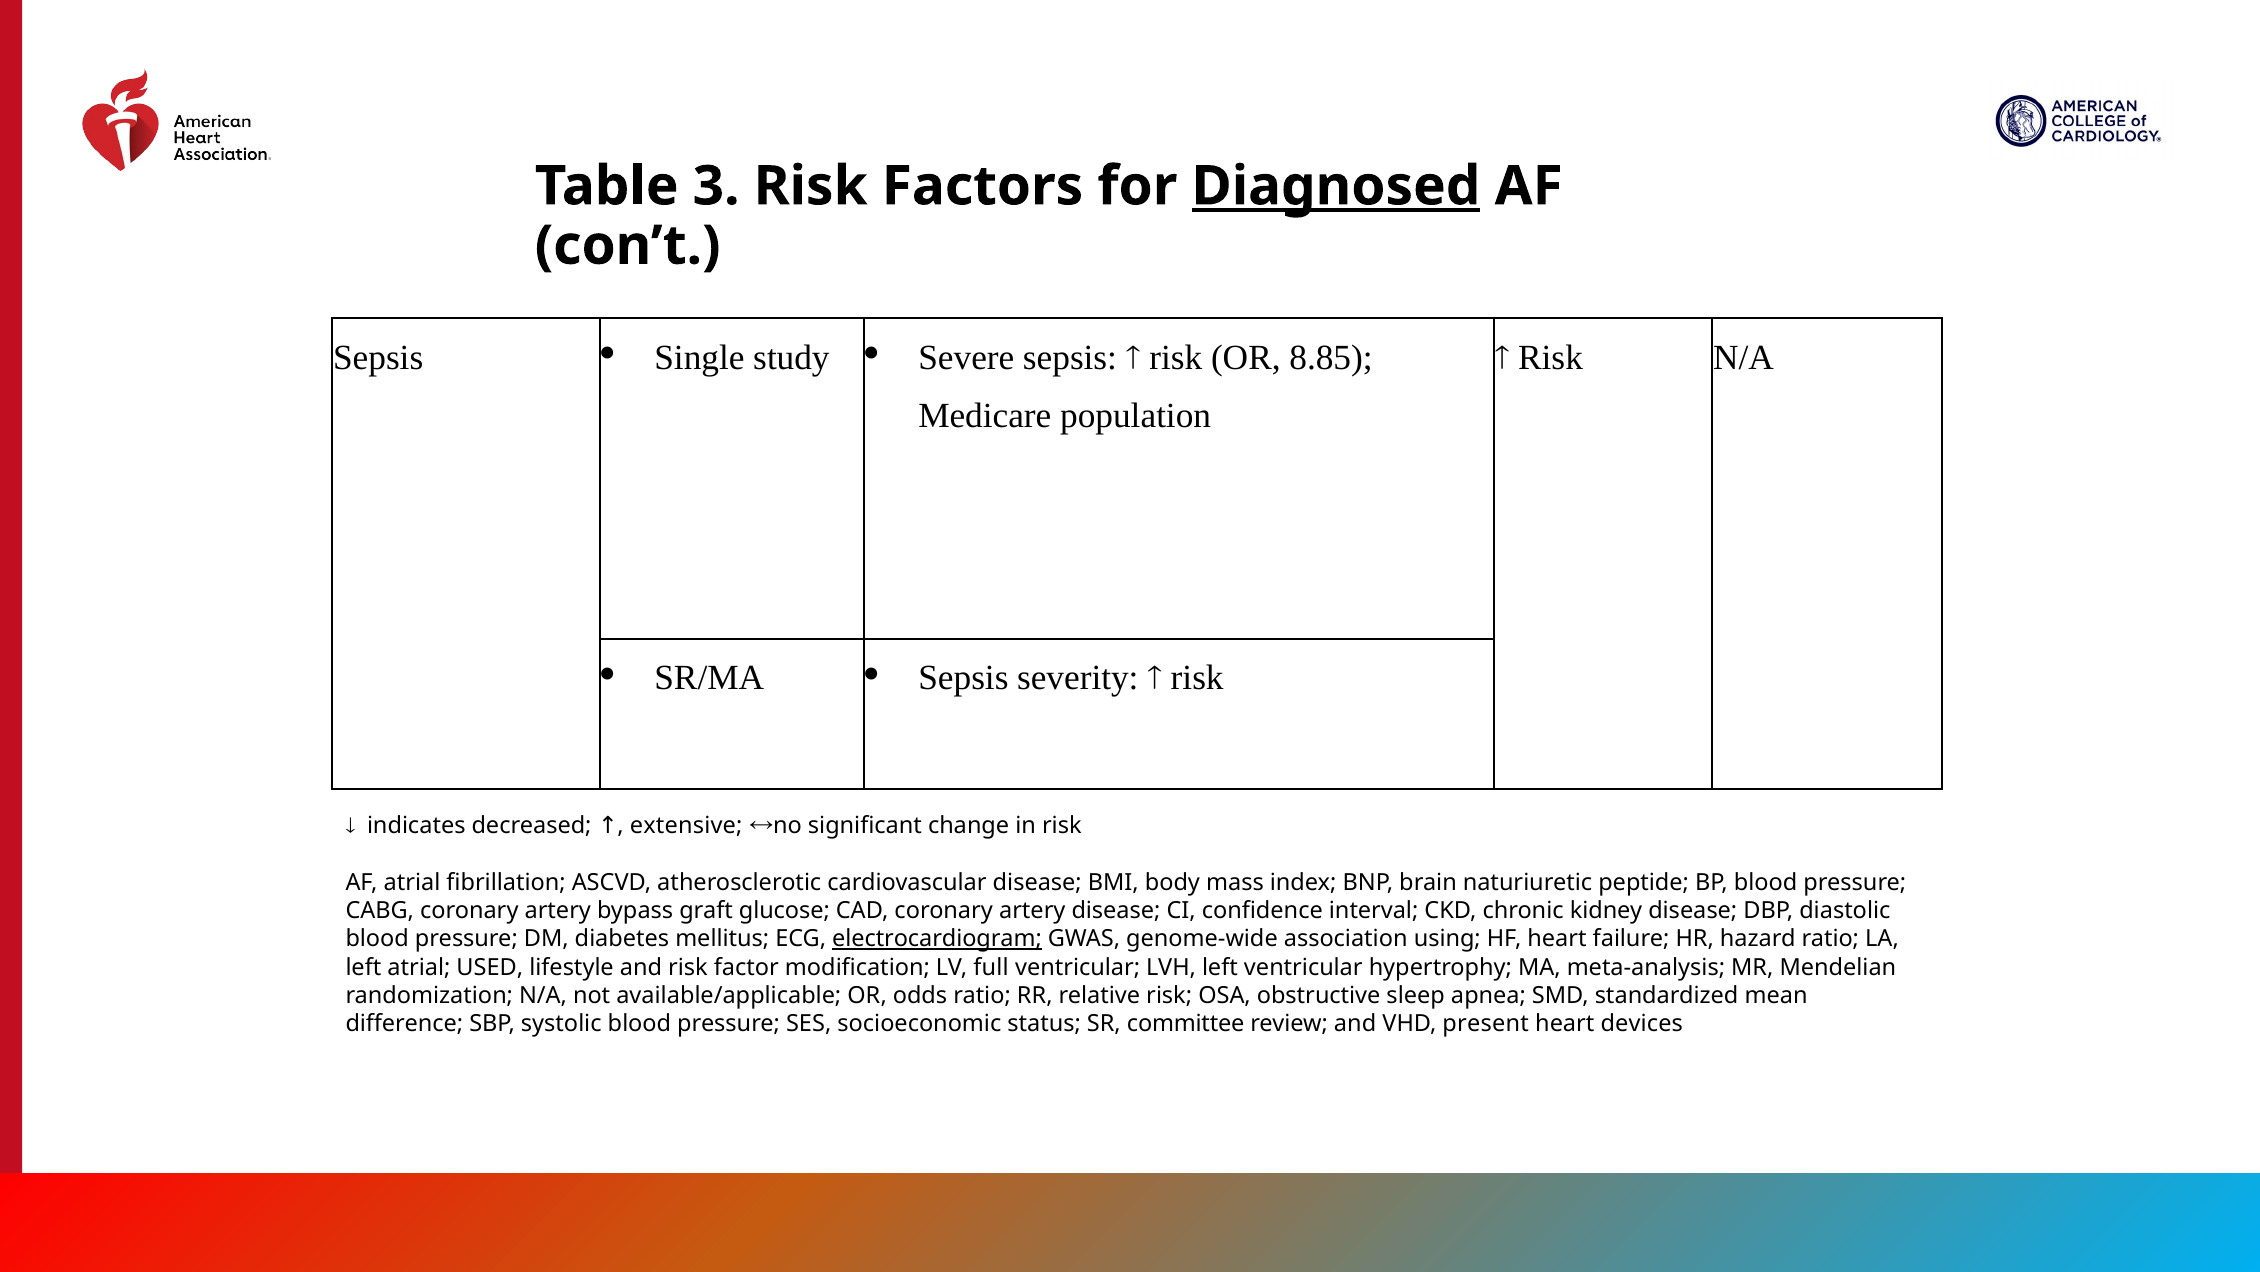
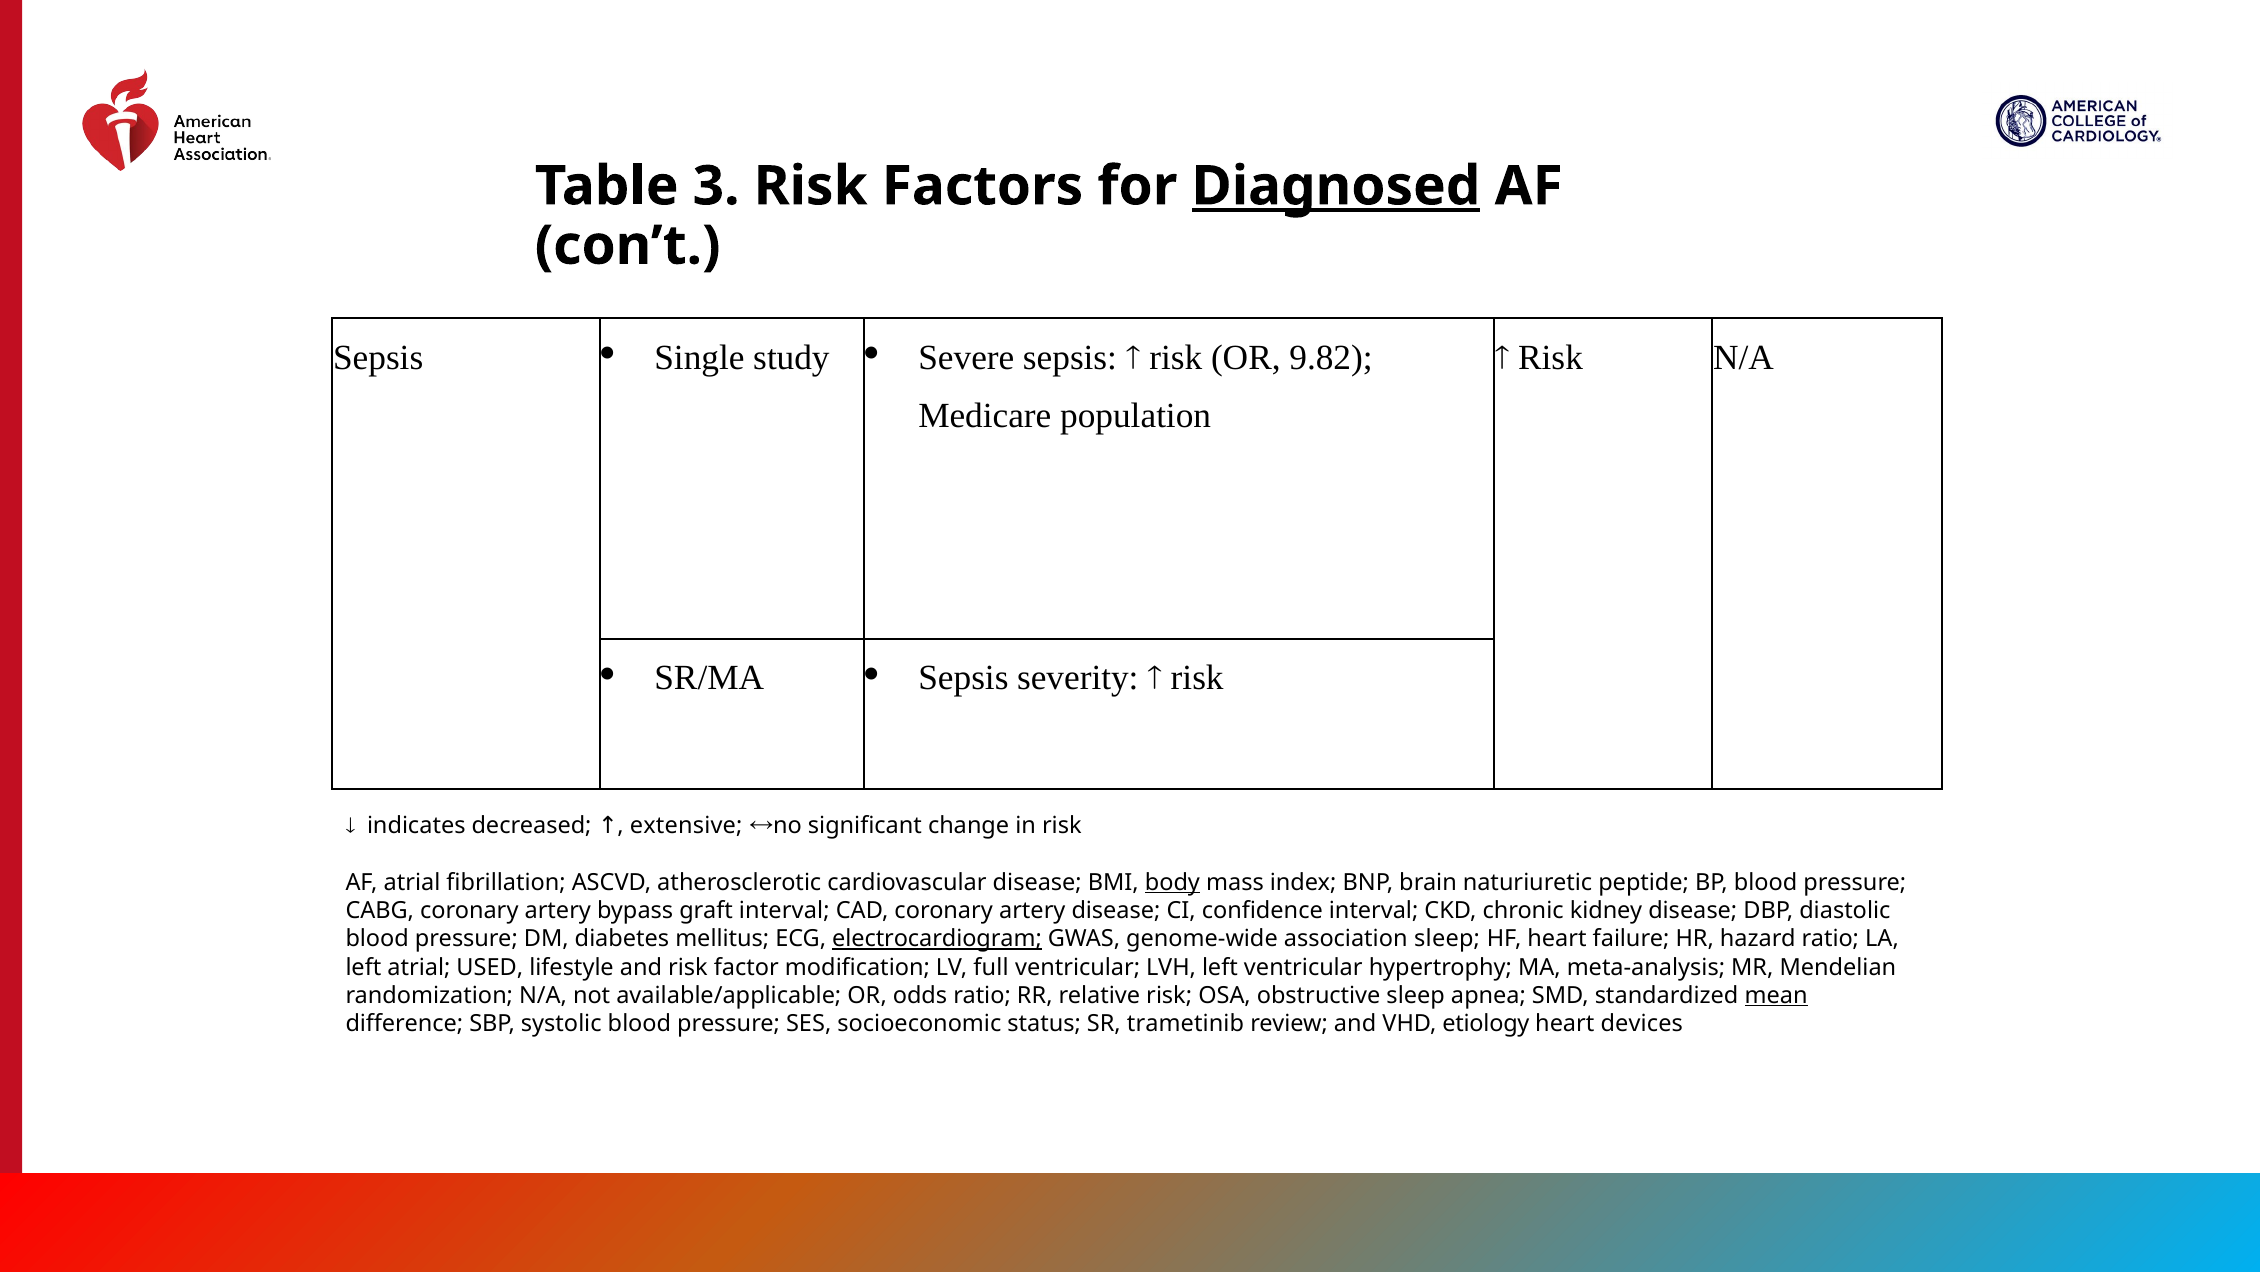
8.85: 8.85 -> 9.82 (1331, 357)
body underline: none -> present (1172, 882)
graft glucose: glucose -> interval (784, 910)
association using: using -> sleep (1447, 938)
mean underline: none -> present (1776, 995)
committee: committee -> trametinib (1186, 1023)
present: present -> etiology (1486, 1023)
